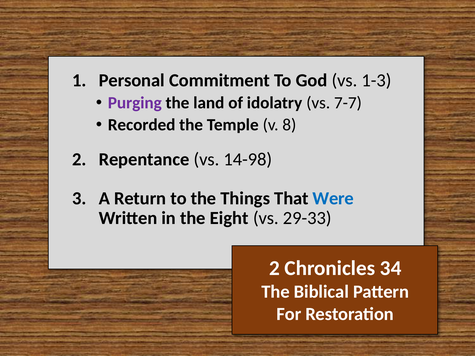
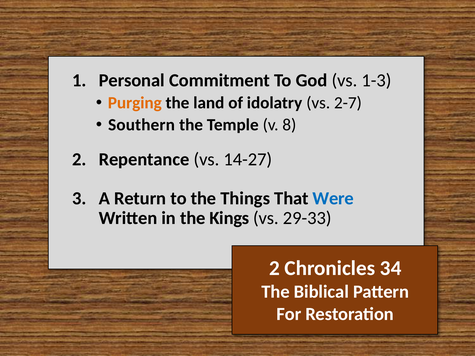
Purging colour: purple -> orange (135, 103)
7-7: 7-7 -> 2-7 (348, 103)
Recorded: Recorded -> Southern (142, 125)
14-98: 14-98 -> 14-27 (248, 160)
Eight: Eight -> Kings (229, 218)
